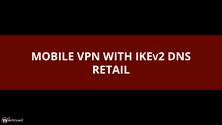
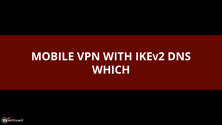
RETAIL: RETAIL -> WHICH (111, 70)
